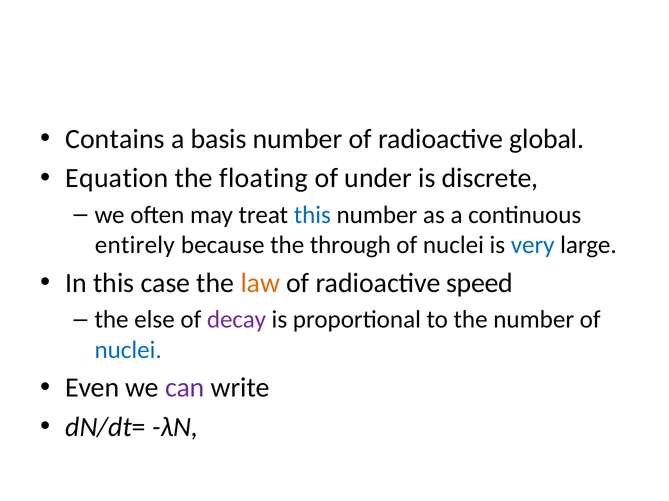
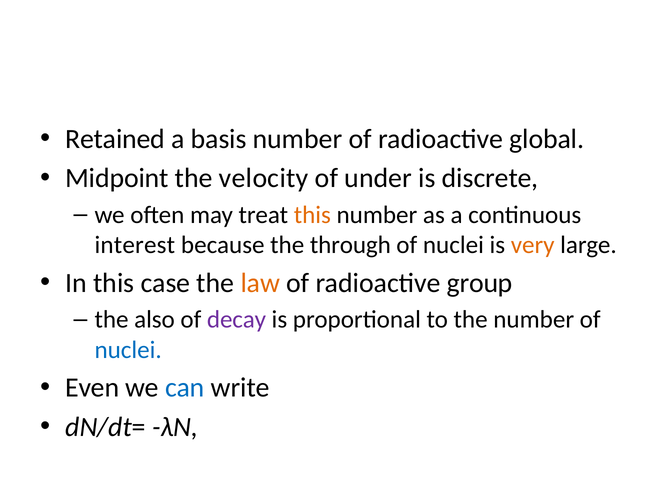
Contains: Contains -> Retained (115, 139)
Equation: Equation -> Midpoint (117, 178)
floating: floating -> velocity (264, 178)
this colour: blue -> orange (312, 215)
entirely: entirely -> interest (135, 245)
very colour: blue -> orange (533, 245)
speed: speed -> group (480, 283)
else: else -> also (155, 320)
can colour: purple -> blue (185, 388)
